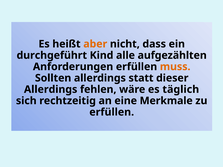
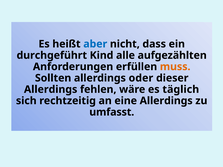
aber colour: orange -> blue (95, 44)
statt: statt -> oder (141, 78)
eine Merkmale: Merkmale -> Allerdings (166, 101)
erfüllen: erfüllen -> umfasst (112, 112)
